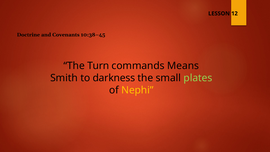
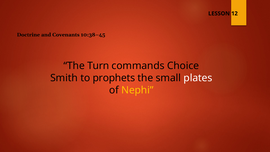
Means: Means -> Choice (183, 66)
darkness: darkness -> prophets (114, 78)
plates colour: light green -> white (198, 78)
